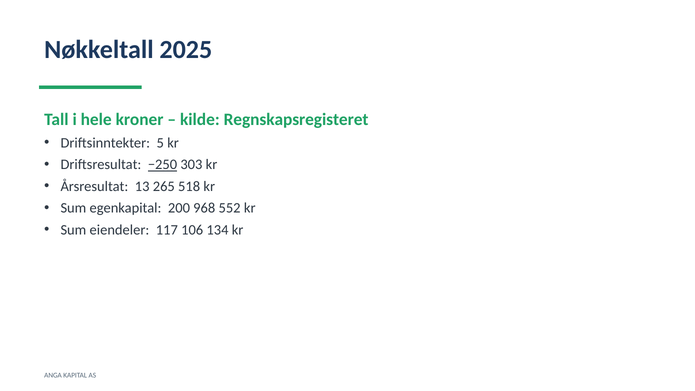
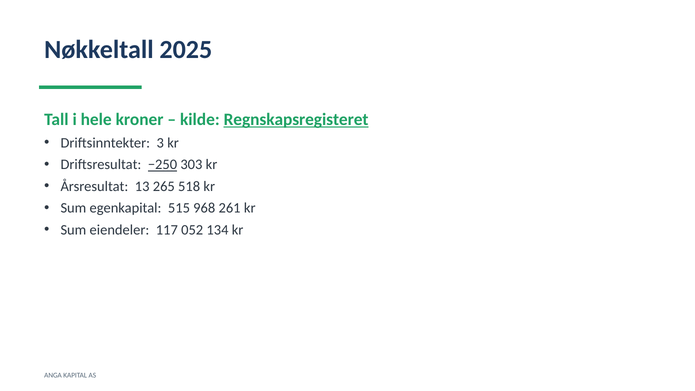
Regnskapsregisteret underline: none -> present (296, 120)
5: 5 -> 3 (160, 143)
200: 200 -> 515 (179, 208)
552: 552 -> 261 (230, 208)
106: 106 -> 052 (192, 230)
